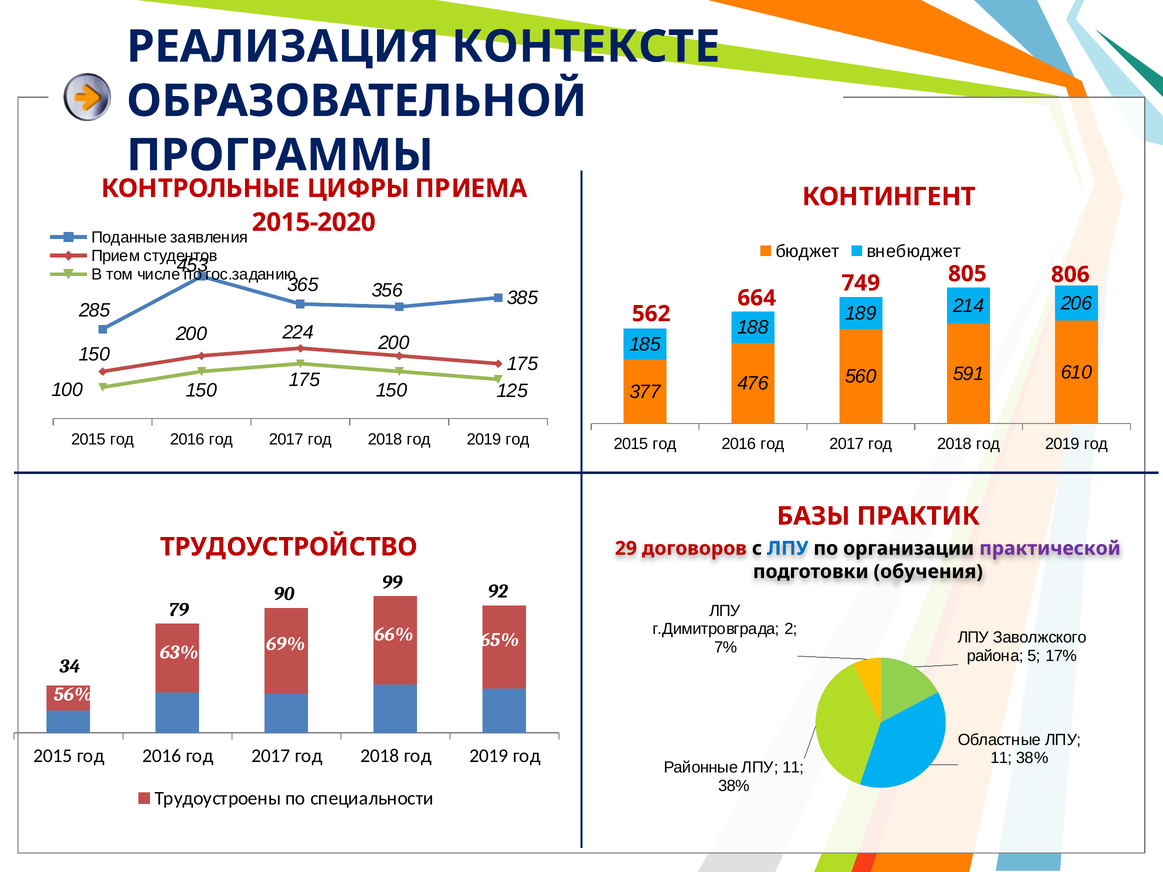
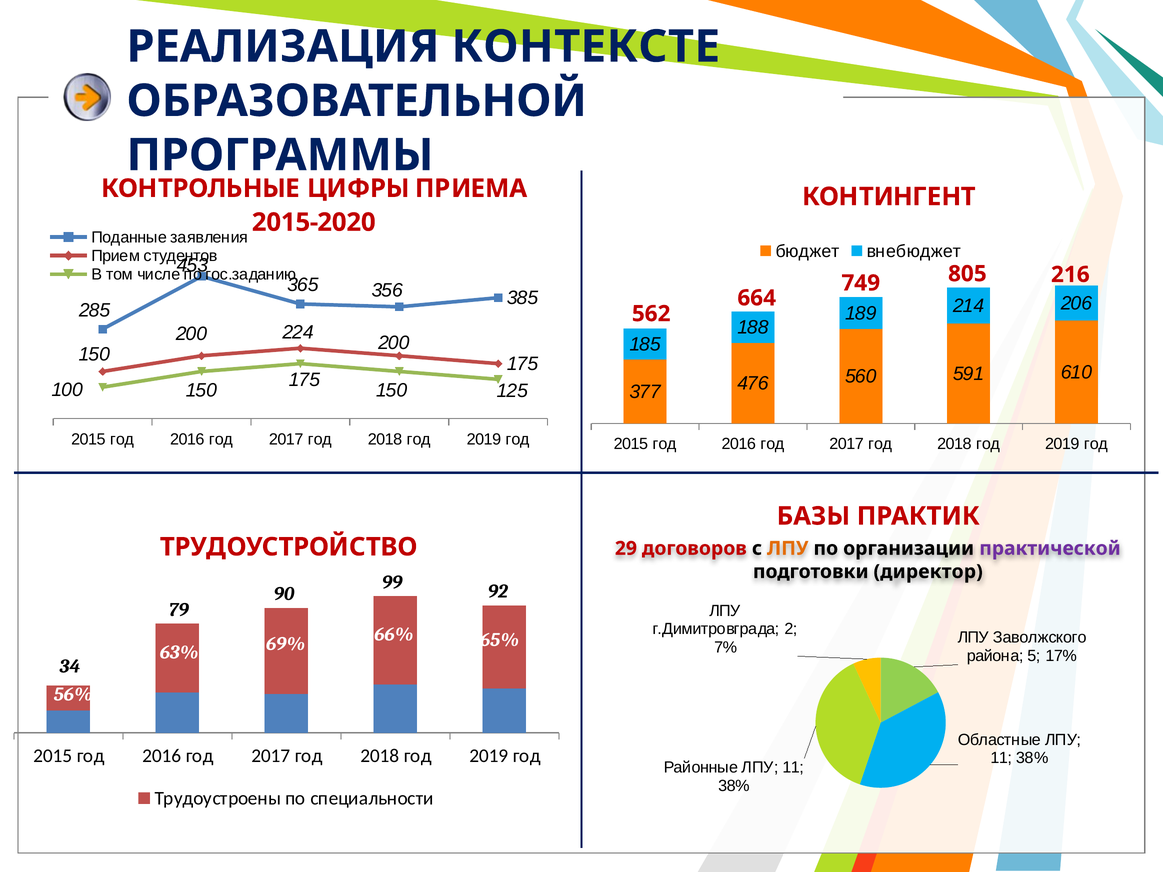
806: 806 -> 216 (1070, 275)
ЛПУ colour: blue -> orange (788, 549)
обучения: обучения -> директор (928, 572)
